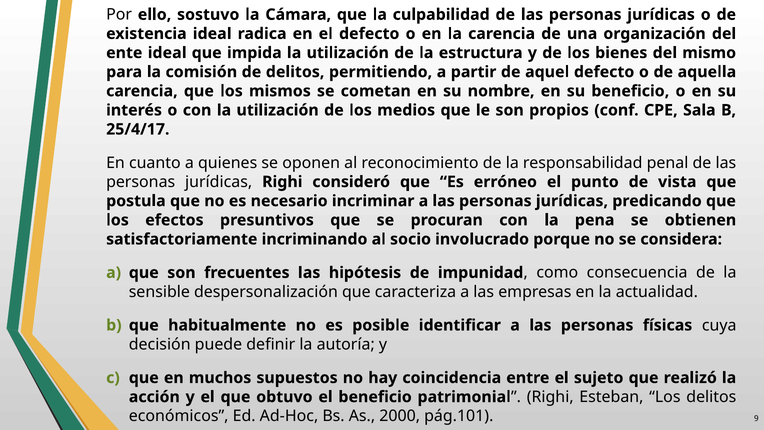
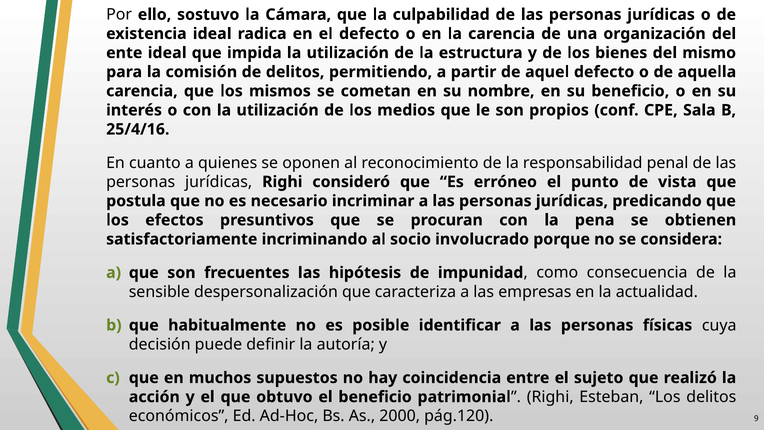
25/4/17: 25/4/17 -> 25/4/16 (138, 129)
pág.101: pág.101 -> pág.120 (459, 416)
